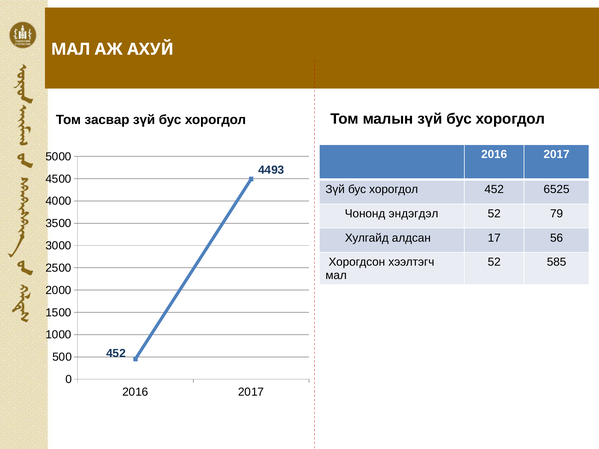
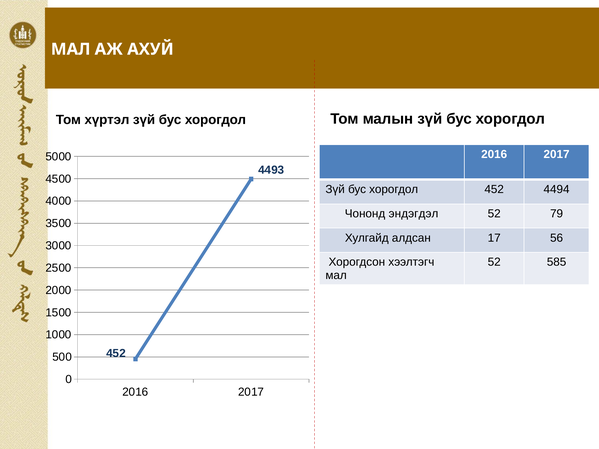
засвар: засвар -> хүртэл (107, 120)
6525: 6525 -> 4494 (557, 189)
